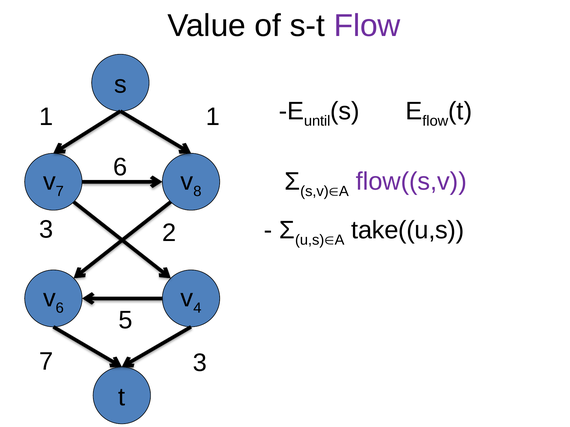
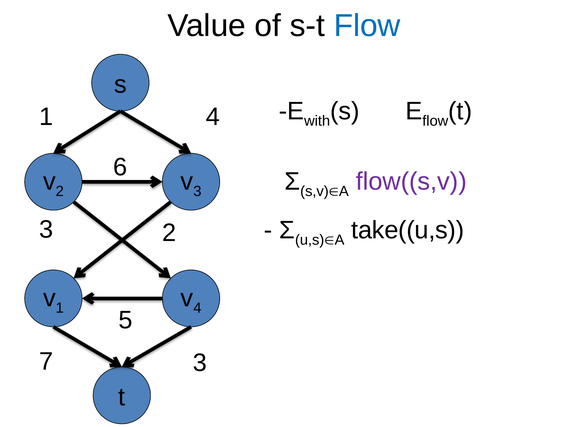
Flow colour: purple -> blue (367, 26)
until: until -> with (317, 121)
1 1: 1 -> 4 (213, 117)
7: 7 -> 2 (60, 191)
8: 8 -> 3 (197, 191)
6: 6 -> 1 (60, 308)
